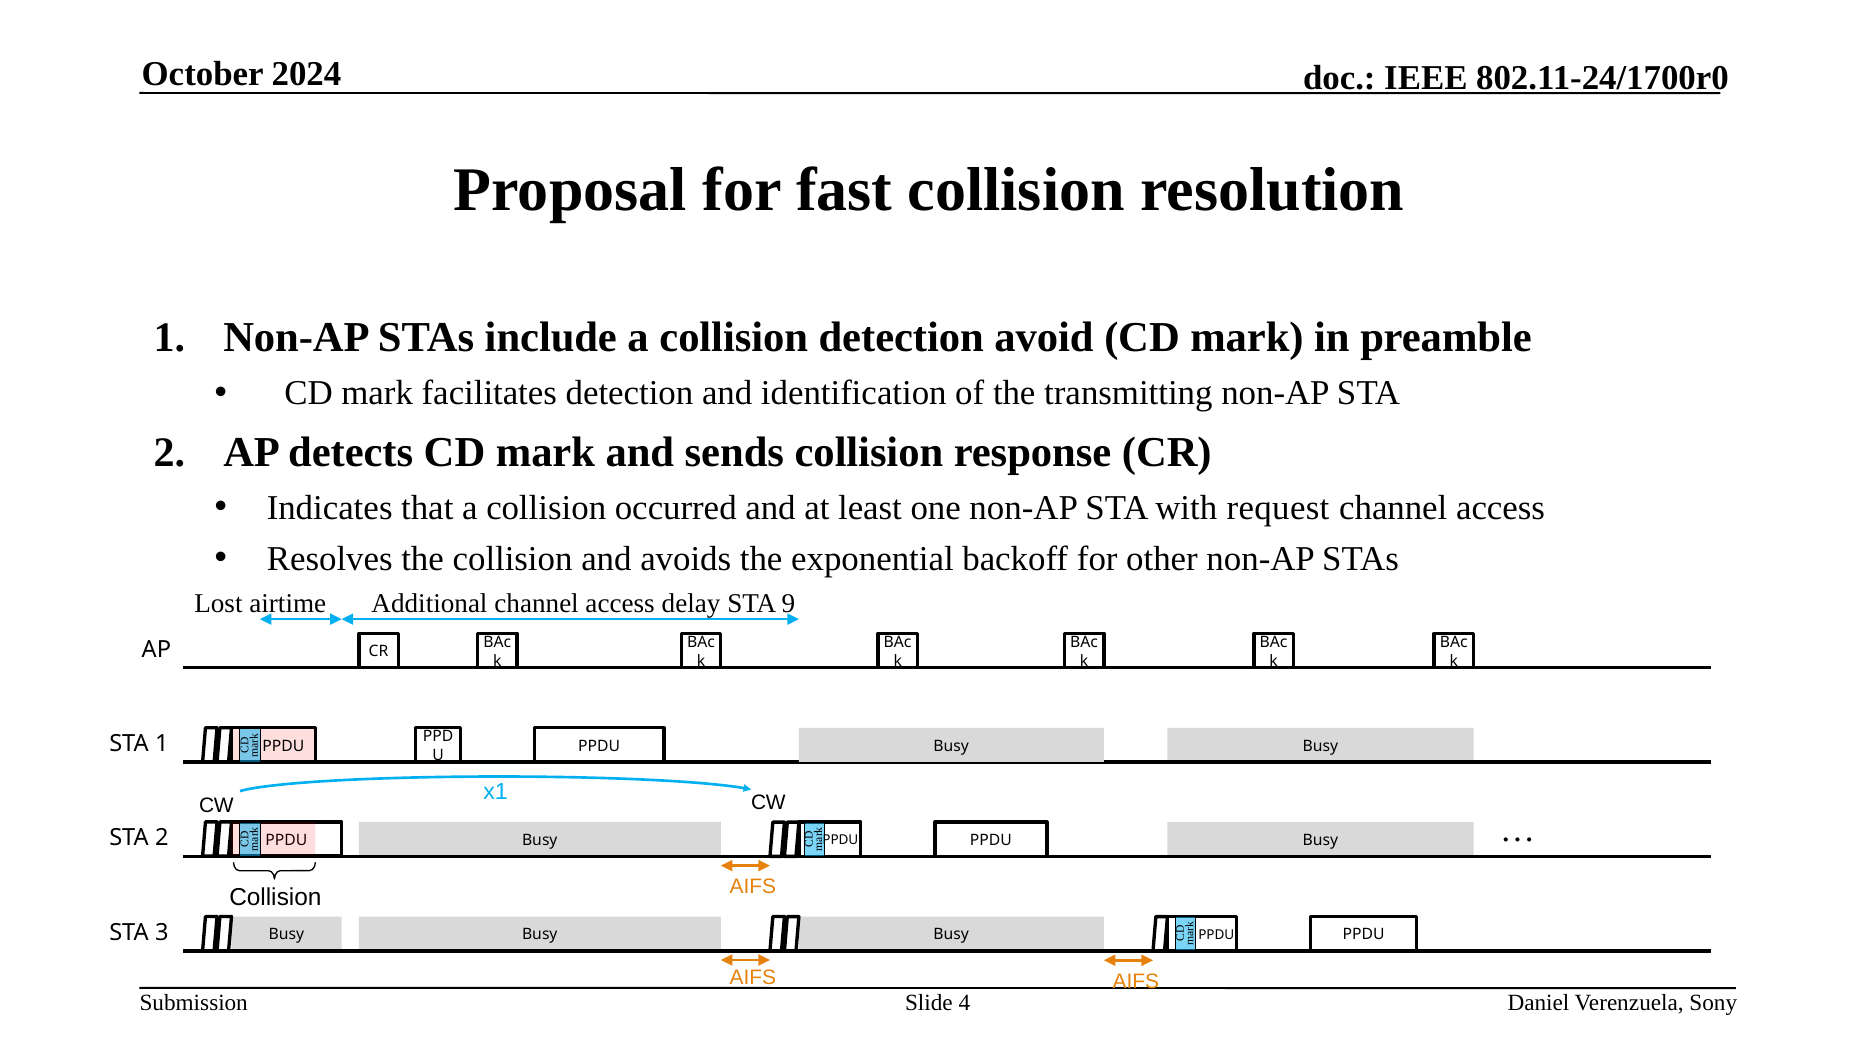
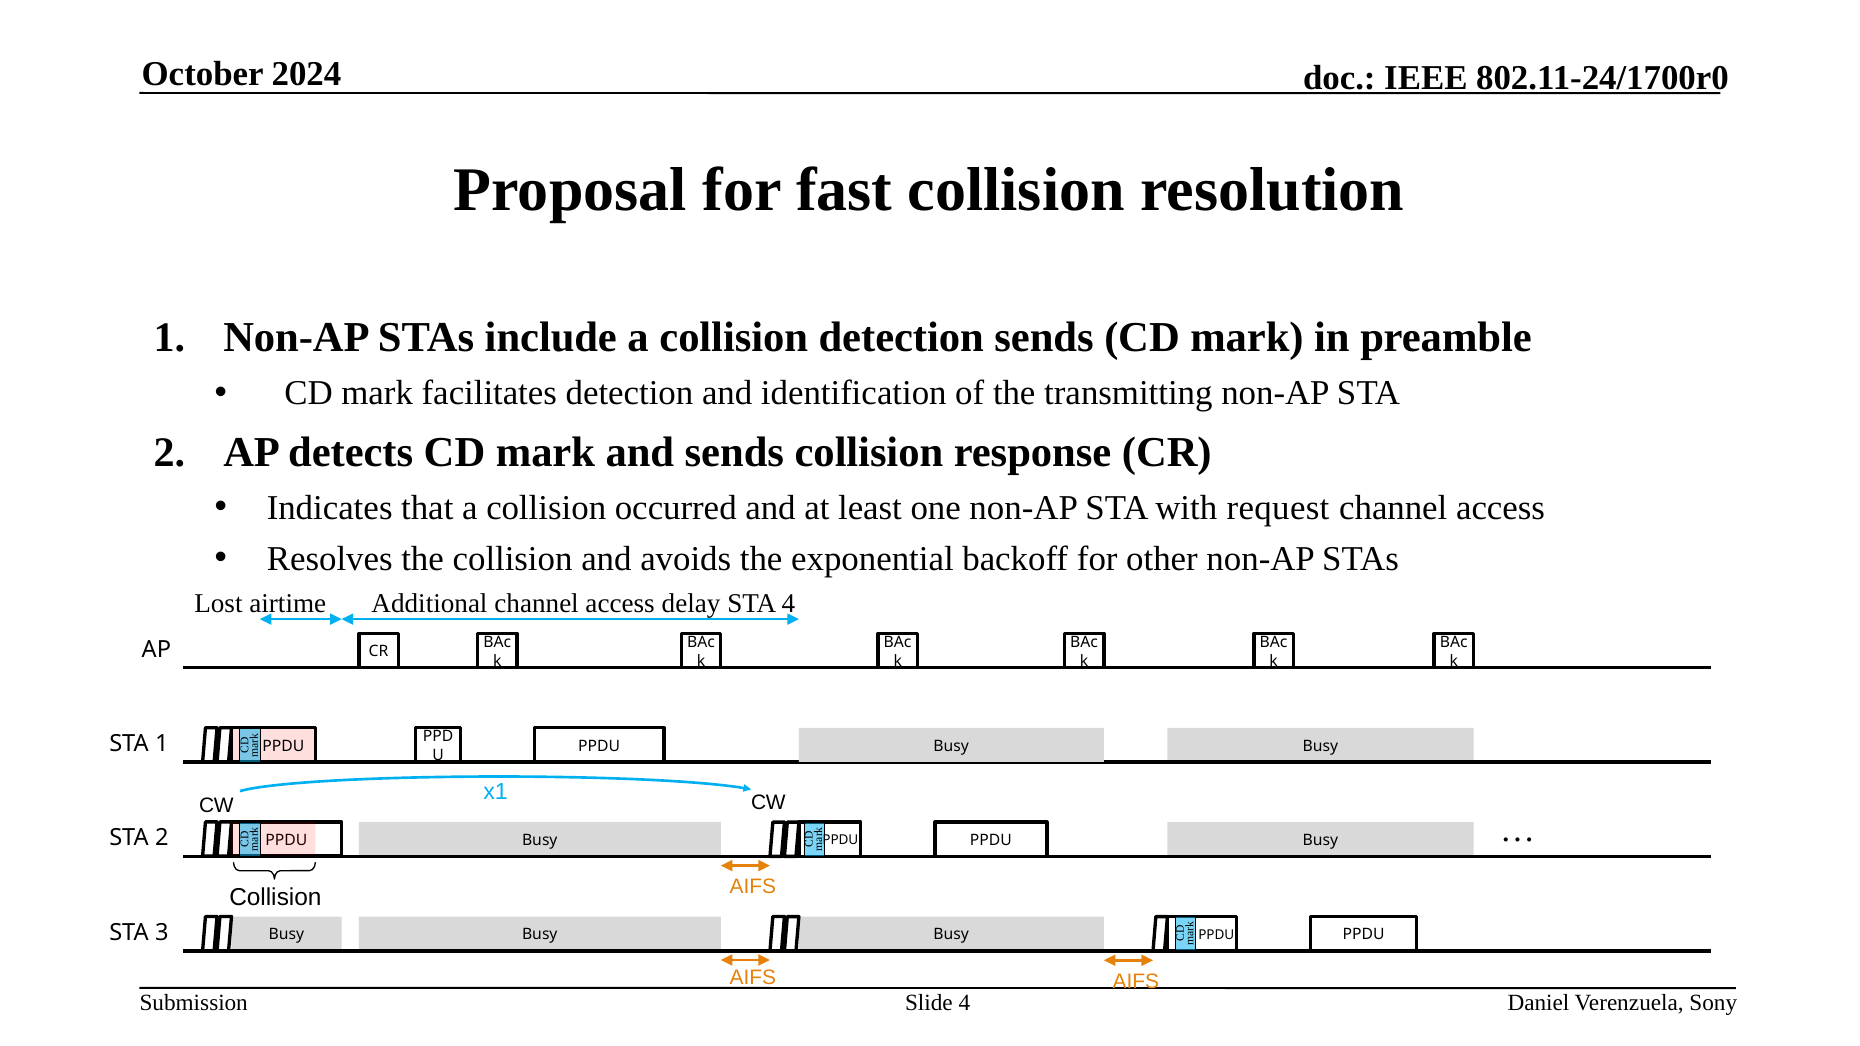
detection avoid: avoid -> sends (1044, 338)
STA 9: 9 -> 4 (788, 604)
